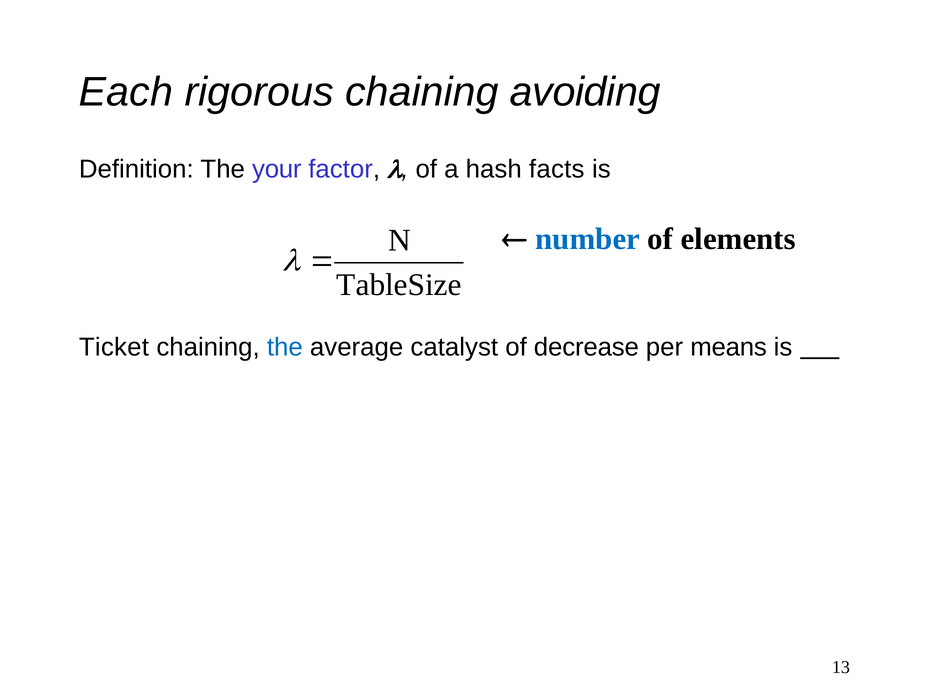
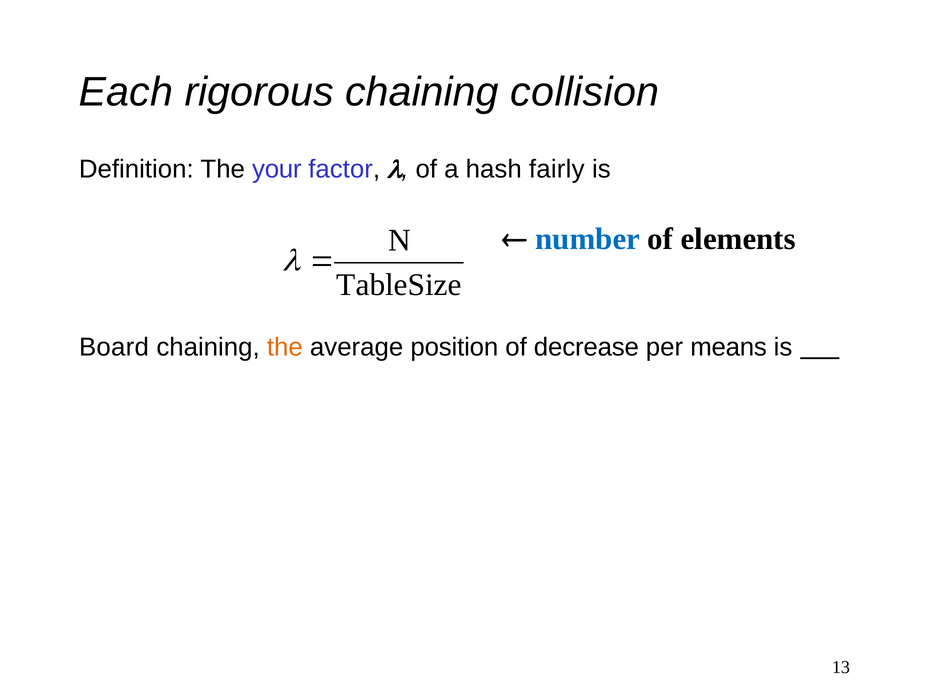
avoiding: avoiding -> collision (585, 92)
facts: facts -> fairly (557, 169)
Ticket: Ticket -> Board (114, 347)
the colour: blue -> orange (285, 347)
catalyst: catalyst -> position (454, 347)
